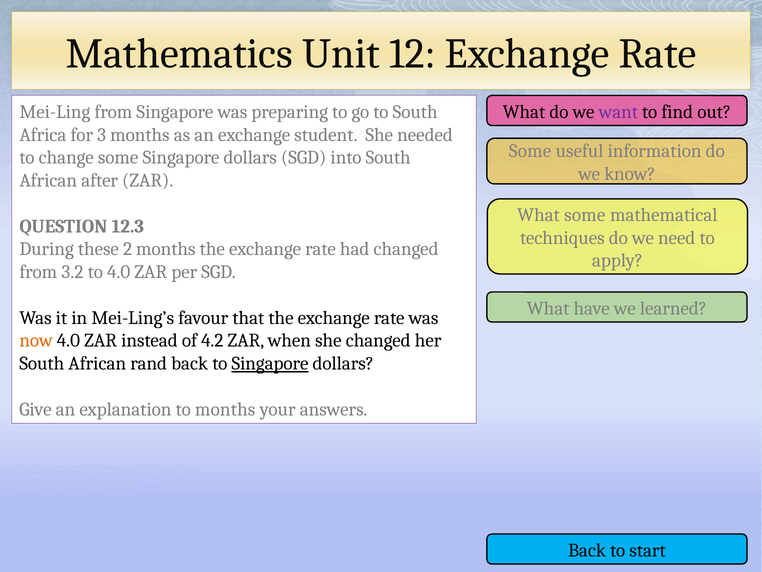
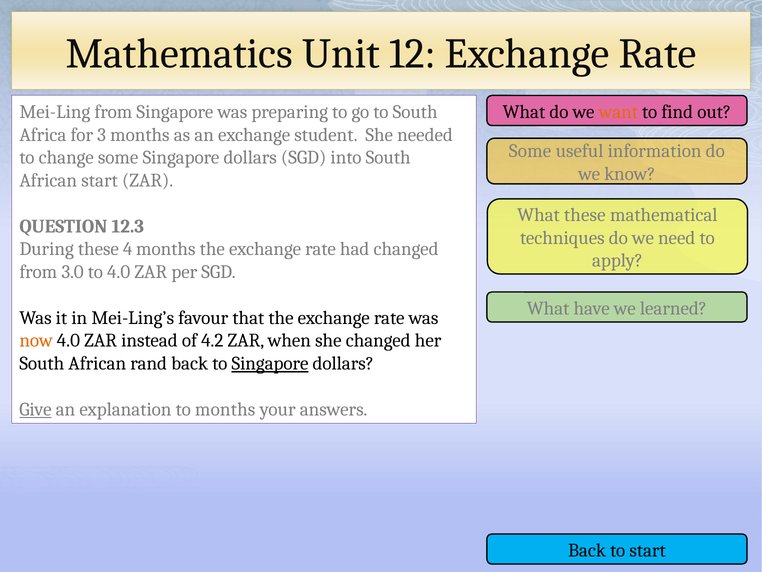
want colour: purple -> orange (618, 112)
African after: after -> start (100, 180)
What some: some -> these (585, 215)
2: 2 -> 4 (128, 249)
3.2: 3.2 -> 3.0 (73, 272)
Give underline: none -> present (35, 409)
